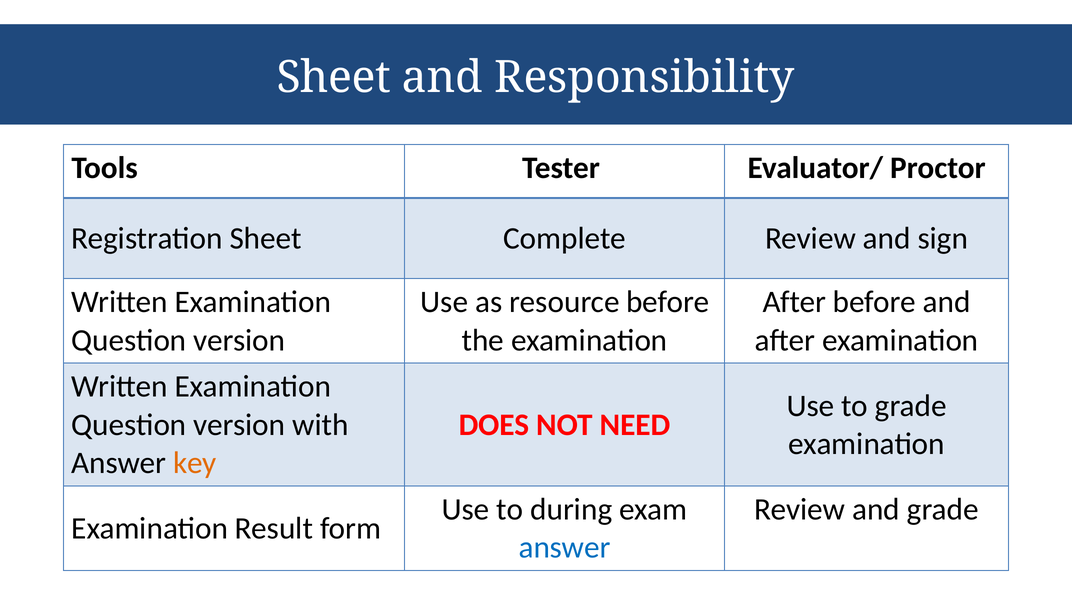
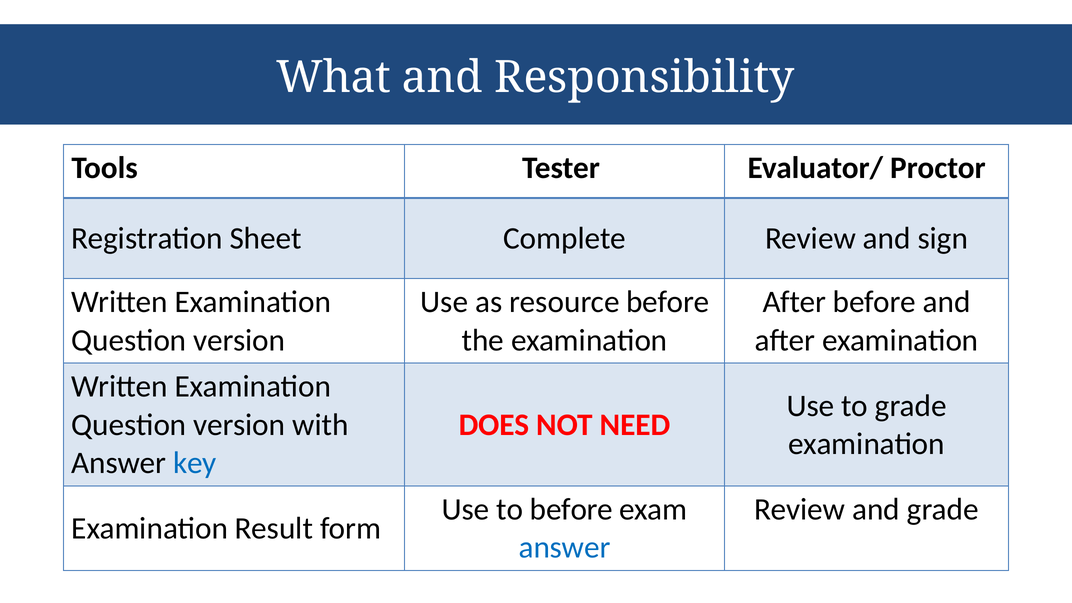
Sheet: Sheet -> What (334, 77)
key colour: orange -> blue (195, 463)
to during: during -> before (571, 509)
